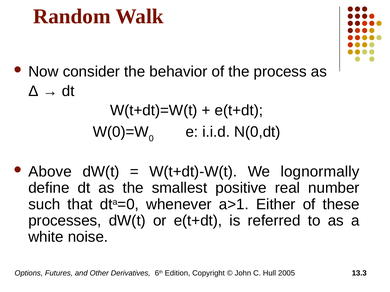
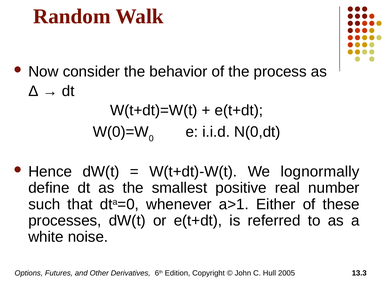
Above: Above -> Hence (50, 172)
